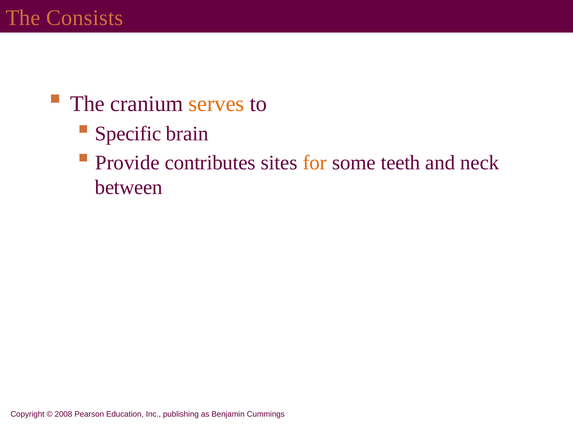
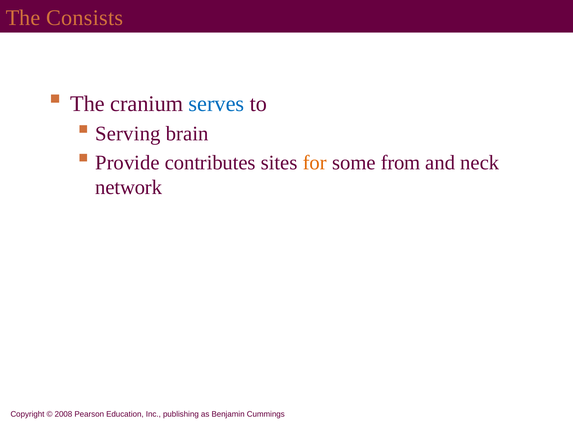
serves colour: orange -> blue (216, 104)
Specific: Specific -> Serving (128, 134)
teeth: teeth -> from (401, 163)
between: between -> network (129, 187)
